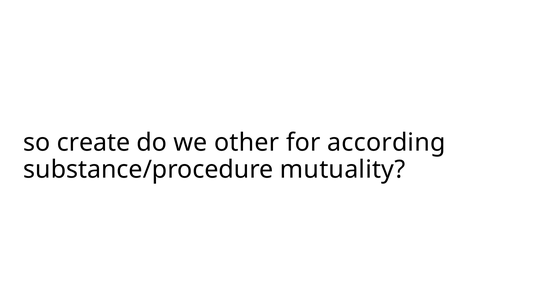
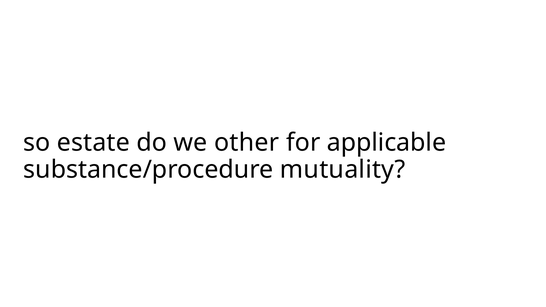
create: create -> estate (93, 143)
according: according -> applicable (387, 143)
